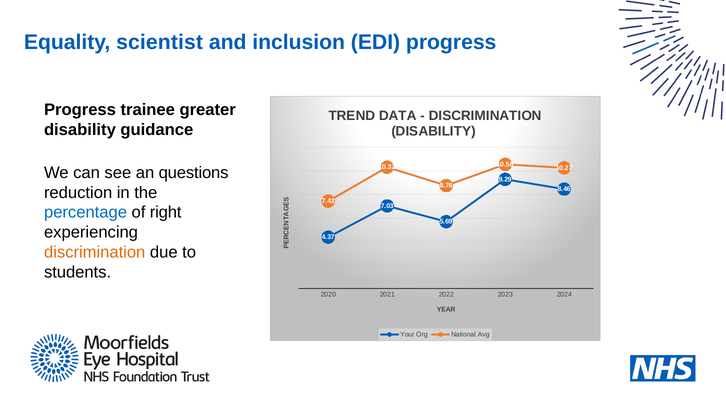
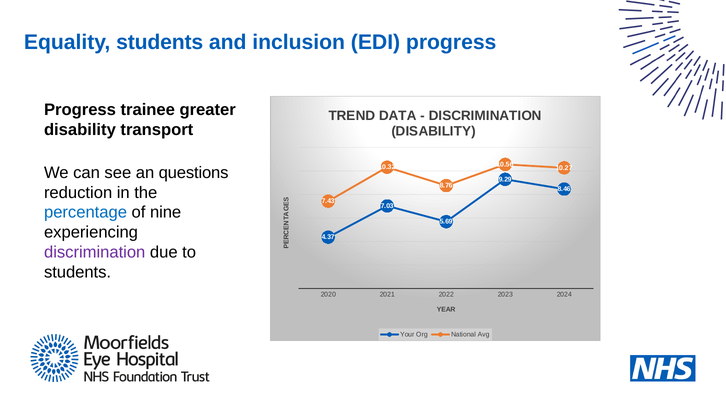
Equality scientist: scientist -> students (160, 42)
guidance: guidance -> transport (157, 130)
right: right -> nine (166, 213)
discrimination colour: orange -> purple (95, 253)
